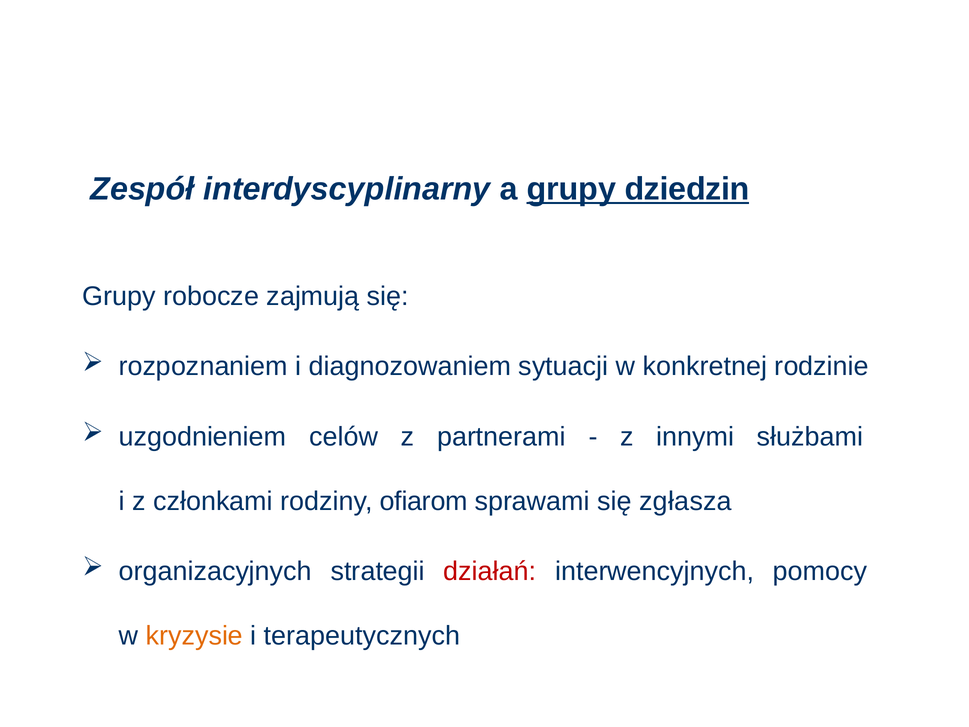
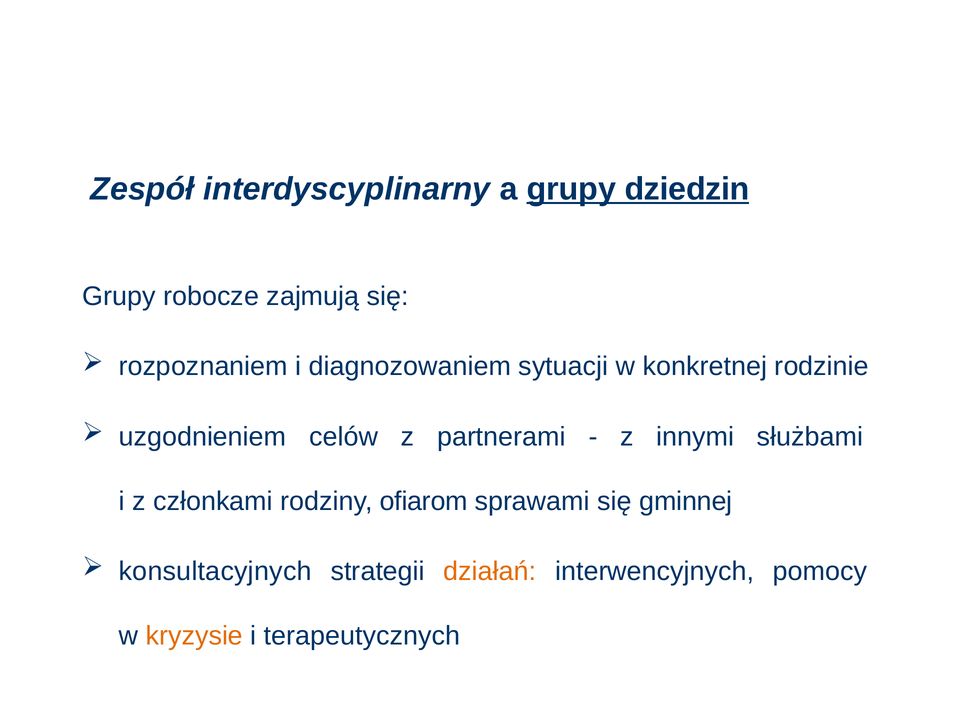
zgłasza: zgłasza -> gminnej (686, 501)
organizacyjnych: organizacyjnych -> konsultacyjnych (215, 571)
działań colour: red -> orange (490, 571)
